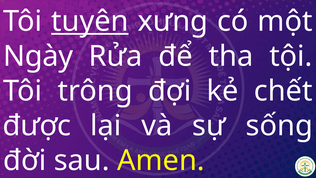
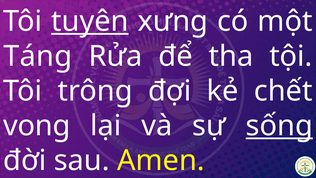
Ngày: Ngày -> Táng (38, 56)
được: được -> vong (37, 126)
sống underline: none -> present (279, 126)
